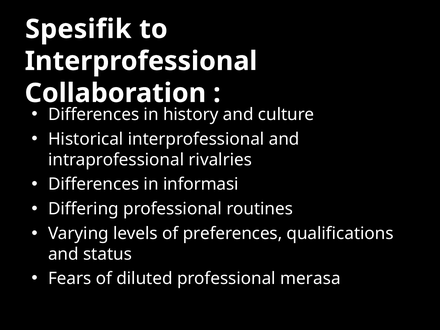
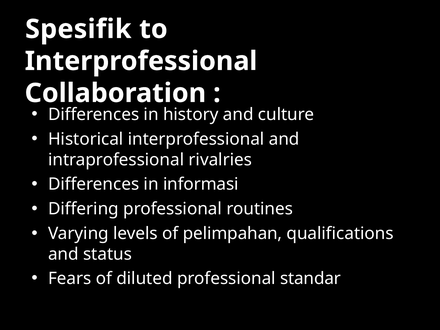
preferences: preferences -> pelimpahan (233, 234)
merasa: merasa -> standar (310, 279)
